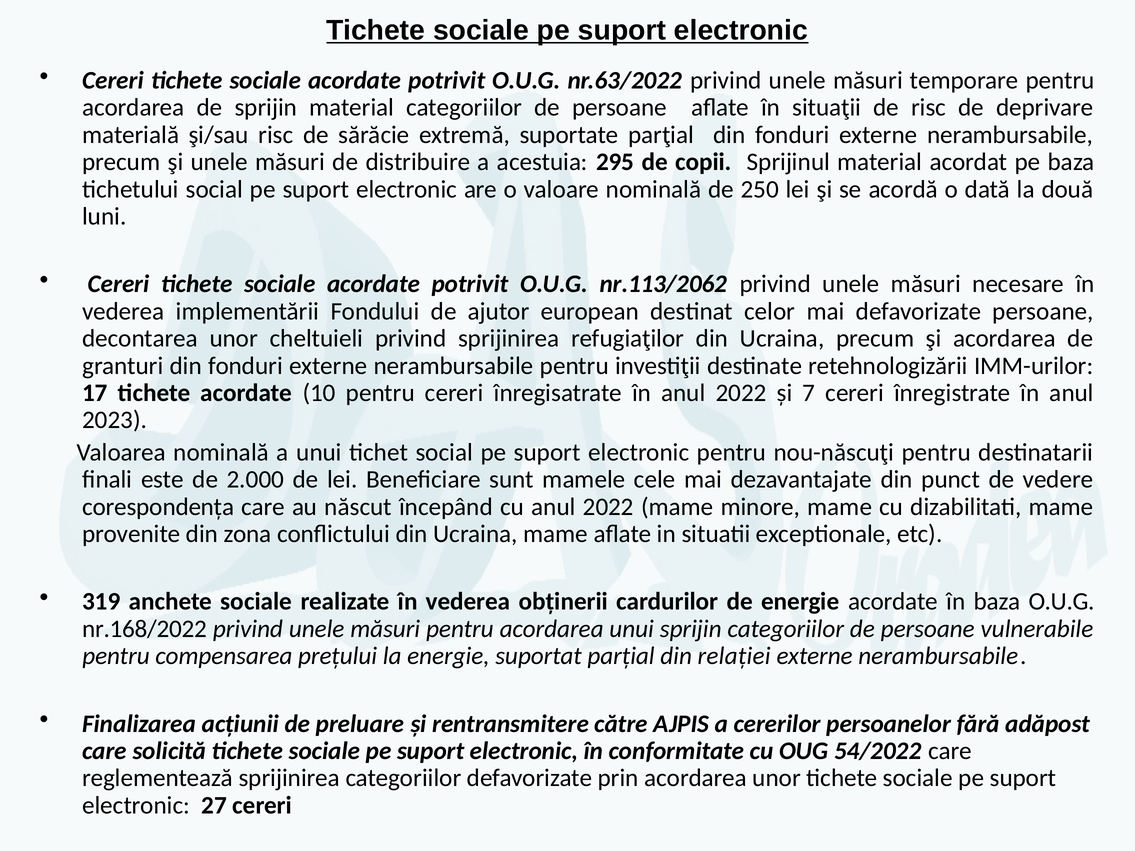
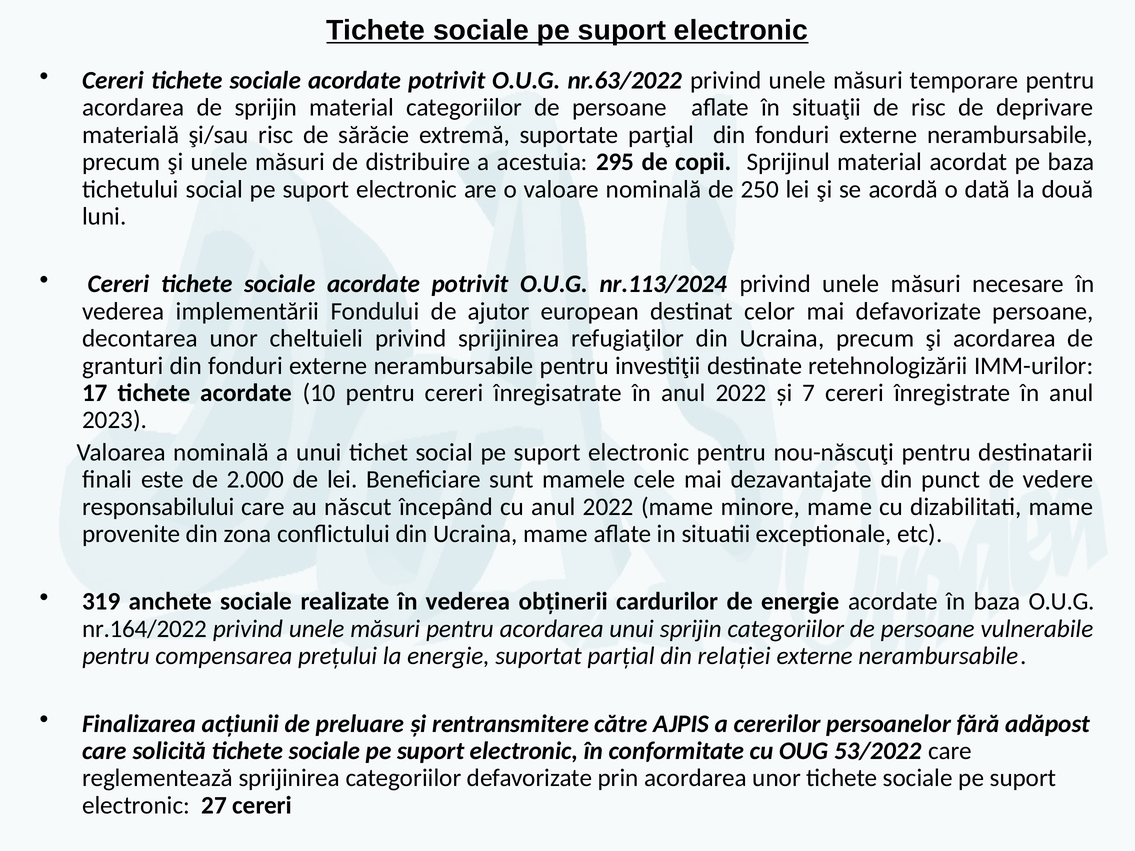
nr.113/2062: nr.113/2062 -> nr.113/2024 (663, 284)
corespondența: corespondența -> responsabilului (158, 507)
nr.168/2022: nr.168/2022 -> nr.164/2022 (145, 629)
54/2022: 54/2022 -> 53/2022 (878, 751)
